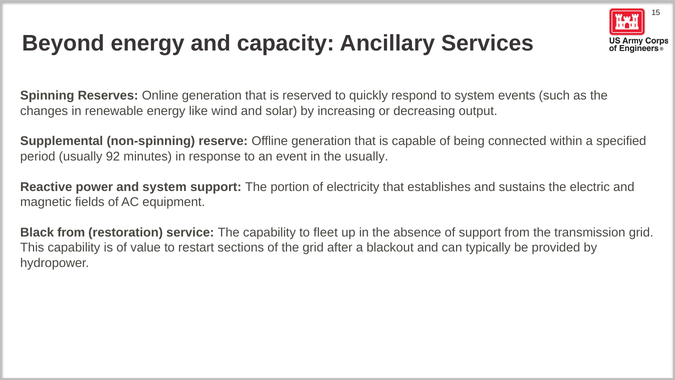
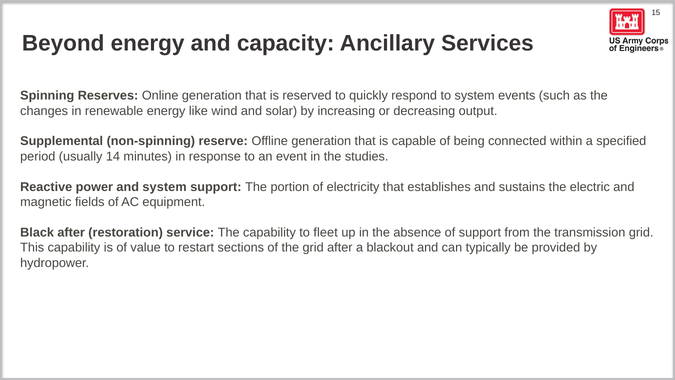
92: 92 -> 14 (113, 156)
the usually: usually -> studies (367, 156)
Black from: from -> after (71, 232)
